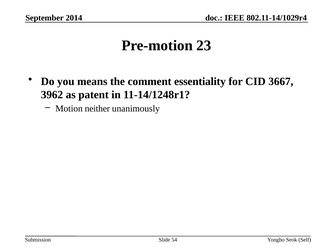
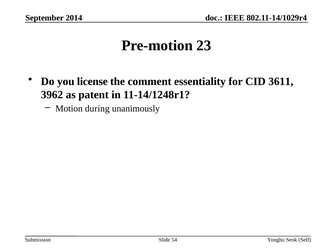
means: means -> license (92, 81)
3667: 3667 -> 3611 (281, 81)
neither: neither -> during (97, 109)
